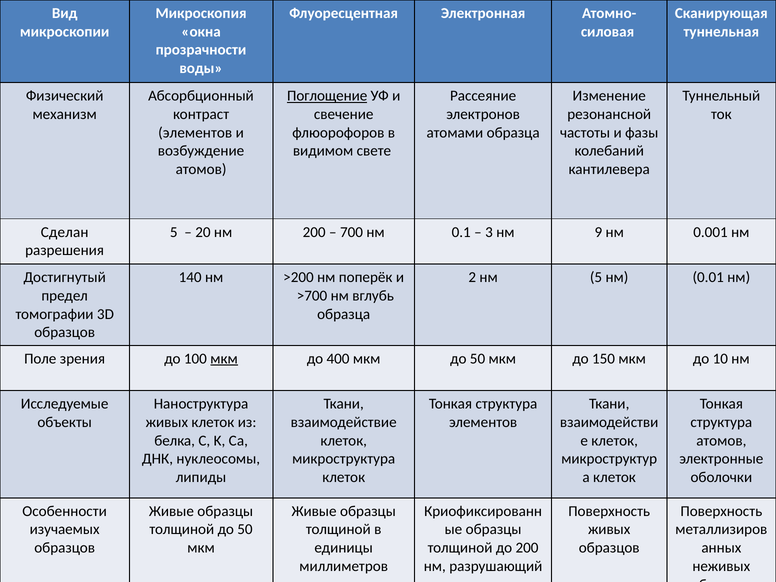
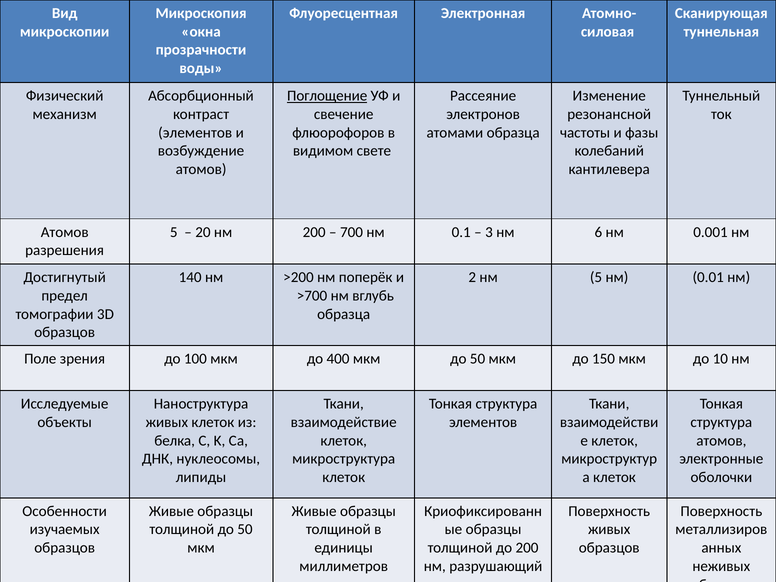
Сделан: Сделан -> Атомов (65, 232)
9: 9 -> 6 (598, 232)
мкм underline: present -> none (224, 359)
